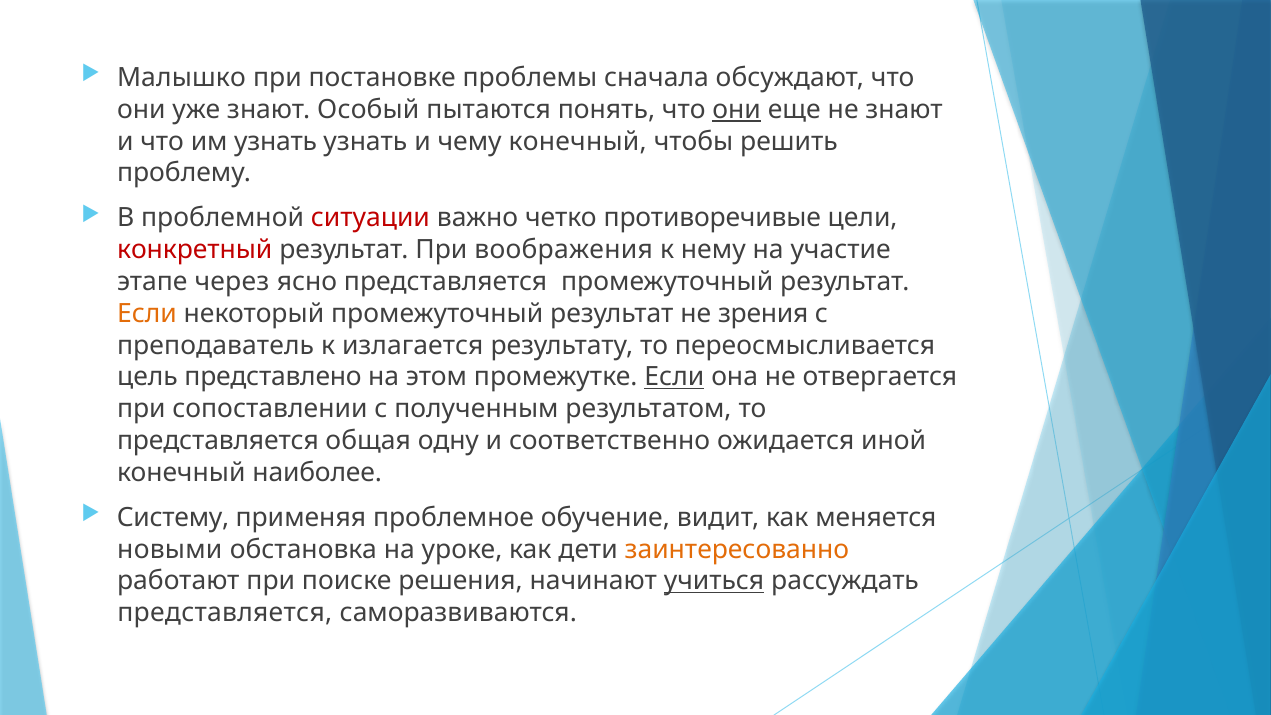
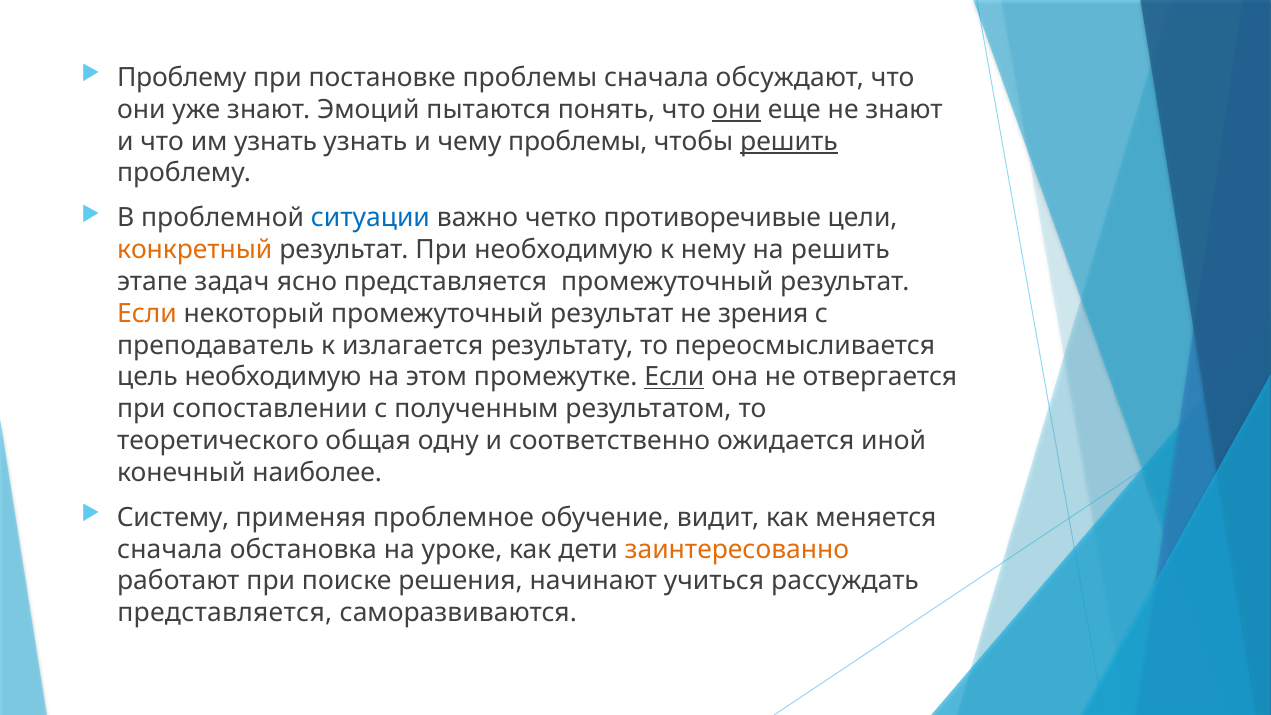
Малышко: Малышко -> Проблему (182, 78)
Особый: Особый -> Эмоций (368, 110)
чему конечный: конечный -> проблемы (578, 141)
решить underline: none -> present (789, 141)
ситуации colour: red -> blue (370, 218)
конкретный colour: red -> orange (195, 250)
При воображения: воображения -> необходимую (564, 250)
на участие: участие -> решить (840, 250)
через: через -> задач (232, 282)
цель представлено: представлено -> необходимую (273, 377)
представляется: представляется -> теоретического (218, 441)
новыми: новыми -> сначала (170, 549)
учиться underline: present -> none (714, 581)
